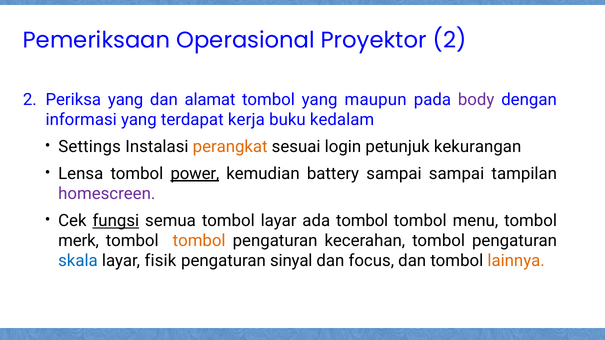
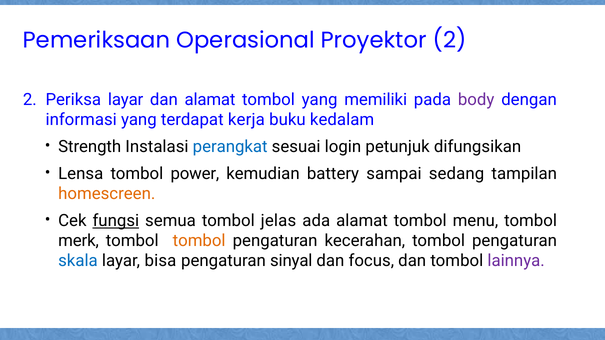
Periksa yang: yang -> layar (126, 100)
maupun: maupun -> memiliki (376, 100)
Settings: Settings -> Strength (90, 147)
perangkat colour: orange -> blue (230, 147)
kekurangan: kekurangan -> difungsikan (478, 147)
power underline: present -> none (195, 174)
sampai sampai: sampai -> sedang (457, 174)
homescreen colour: purple -> orange (107, 194)
tombol layar: layar -> jelas (278, 221)
ada tombol: tombol -> alamat (362, 221)
fisik: fisik -> bisa (160, 261)
lainnya colour: orange -> purple (516, 261)
